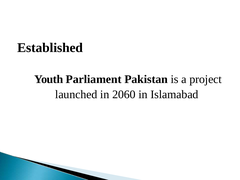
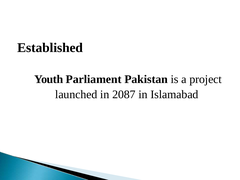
2060: 2060 -> 2087 (124, 94)
